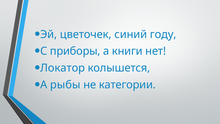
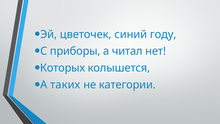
книги: книги -> читал (127, 51)
Локатор: Локатор -> Которых (63, 68)
рыбы: рыбы -> таких (65, 85)
